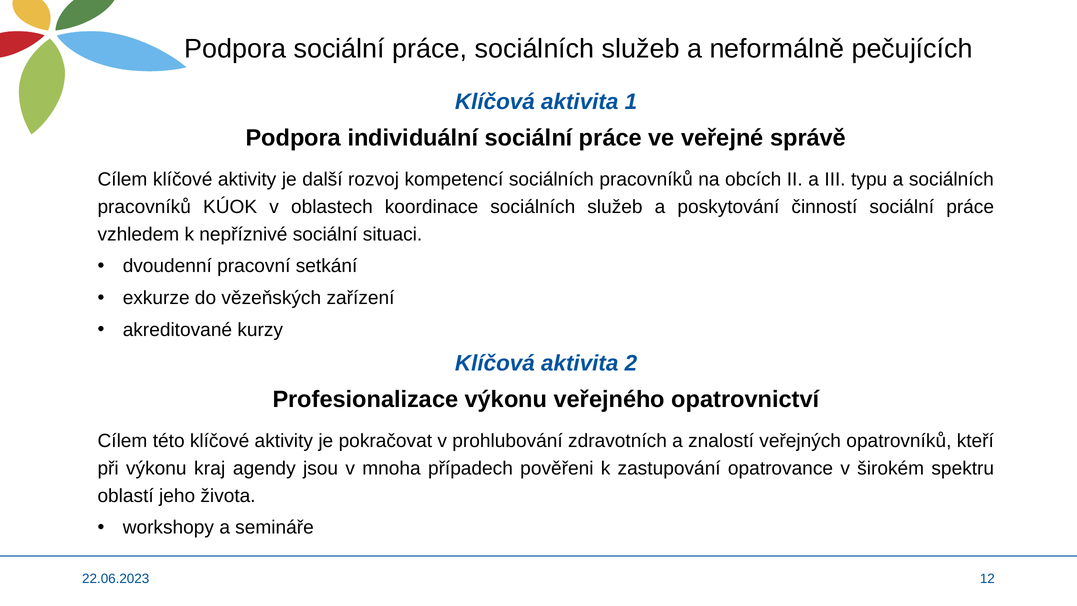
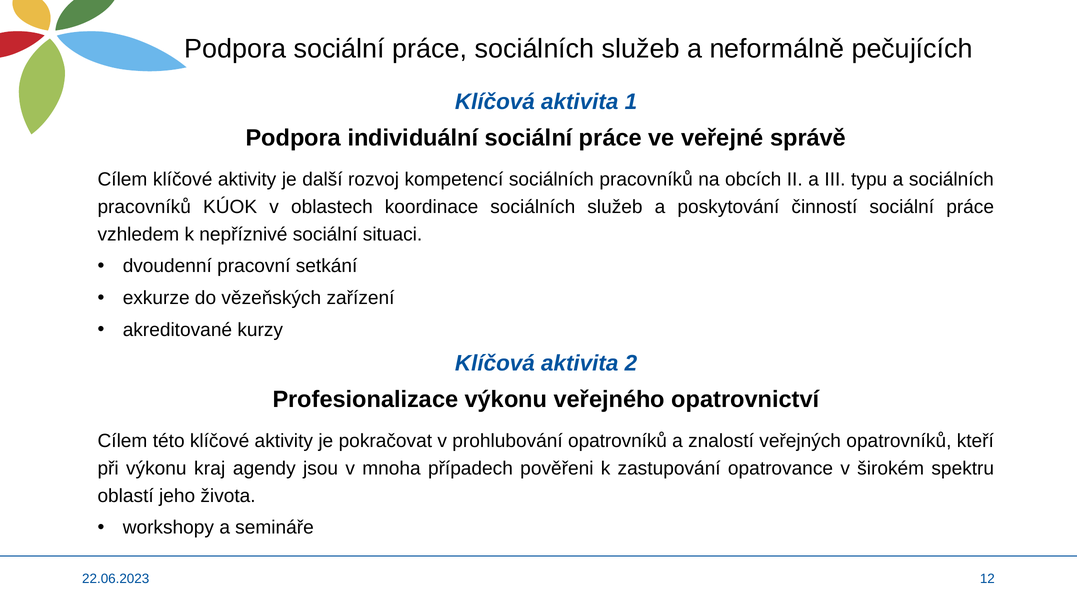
prohlubování zdravotních: zdravotních -> opatrovníků (618, 441)
